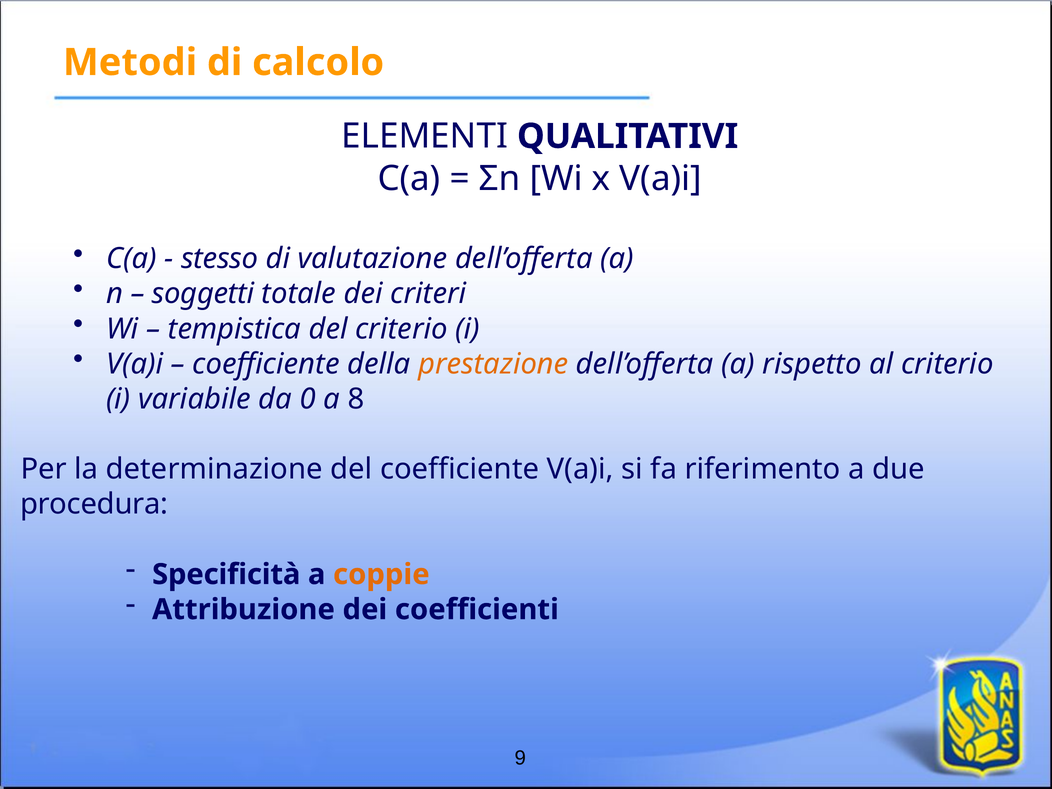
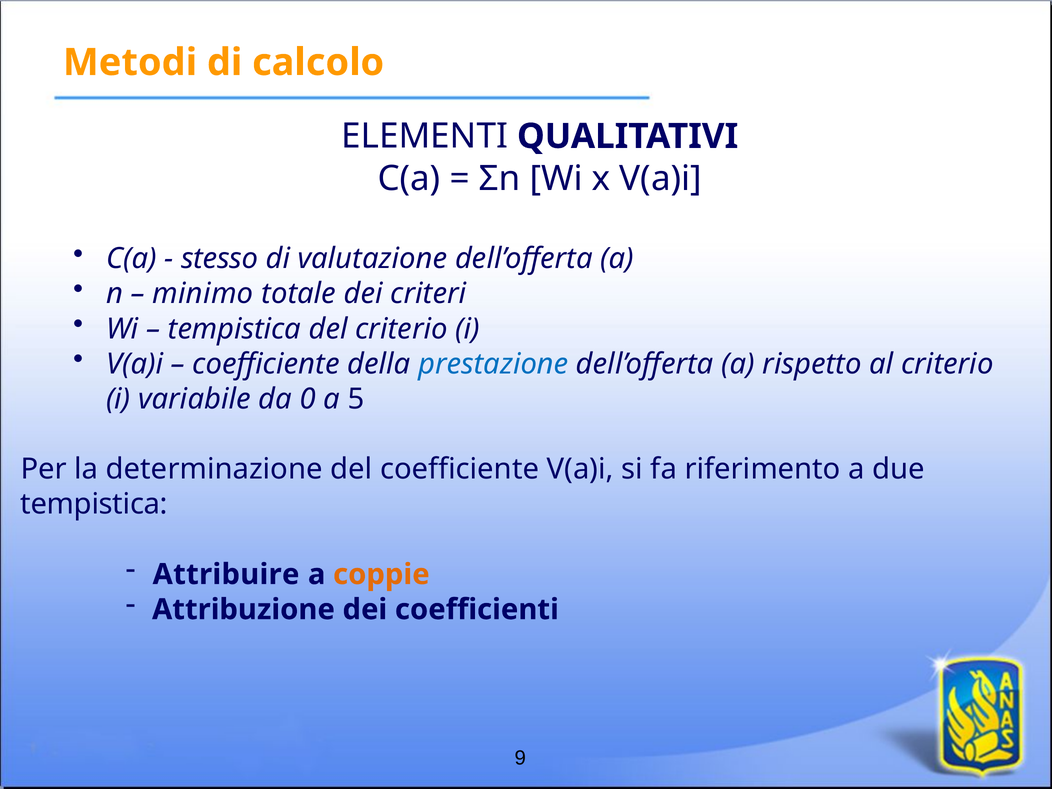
soggetti: soggetti -> minimo (203, 294)
prestazione colour: orange -> blue (493, 364)
8: 8 -> 5 (356, 399)
procedura: procedura -> tempistica (94, 504)
Specificità: Specificità -> Attribuire (226, 574)
